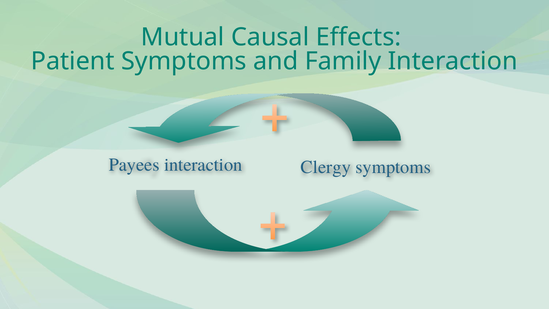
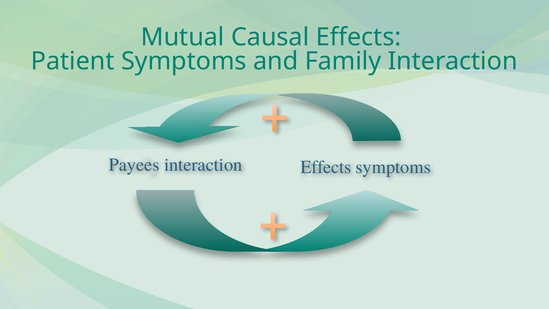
interaction Clergy: Clergy -> Effects (326, 167)
